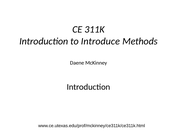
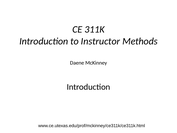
Introduce: Introduce -> Instructor (100, 41)
